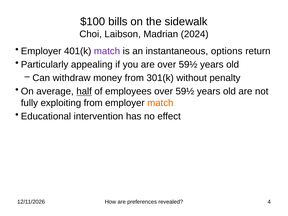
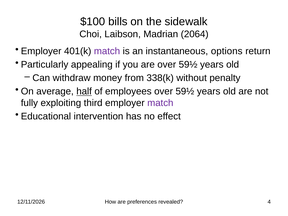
2024: 2024 -> 2064 (195, 34)
301(k: 301(k -> 338(k (160, 78)
exploiting from: from -> third (93, 103)
match colour: orange -> purple (160, 103)
